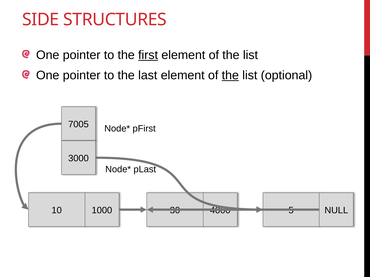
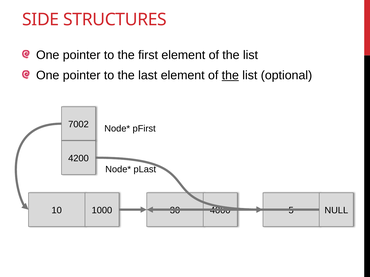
first underline: present -> none (148, 55)
7005: 7005 -> 7002 (78, 125)
3000: 3000 -> 4200 (78, 159)
